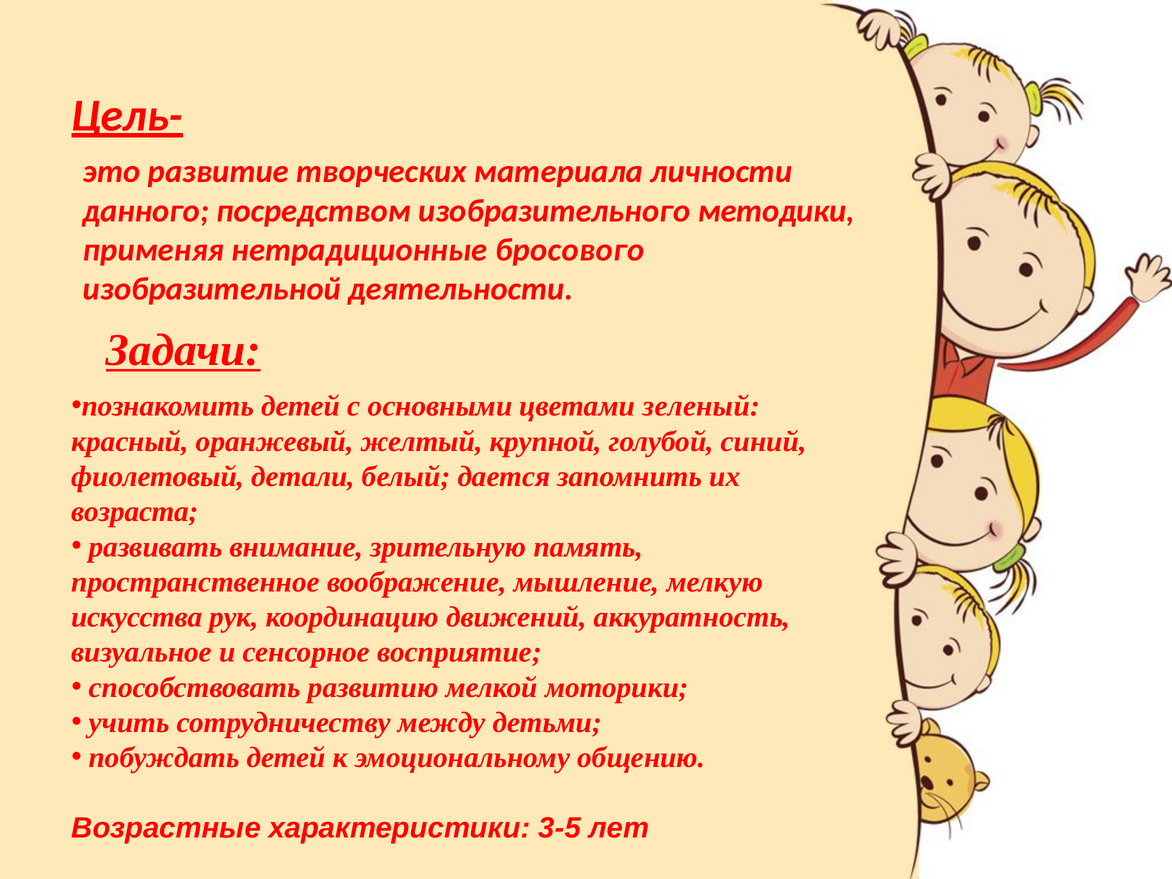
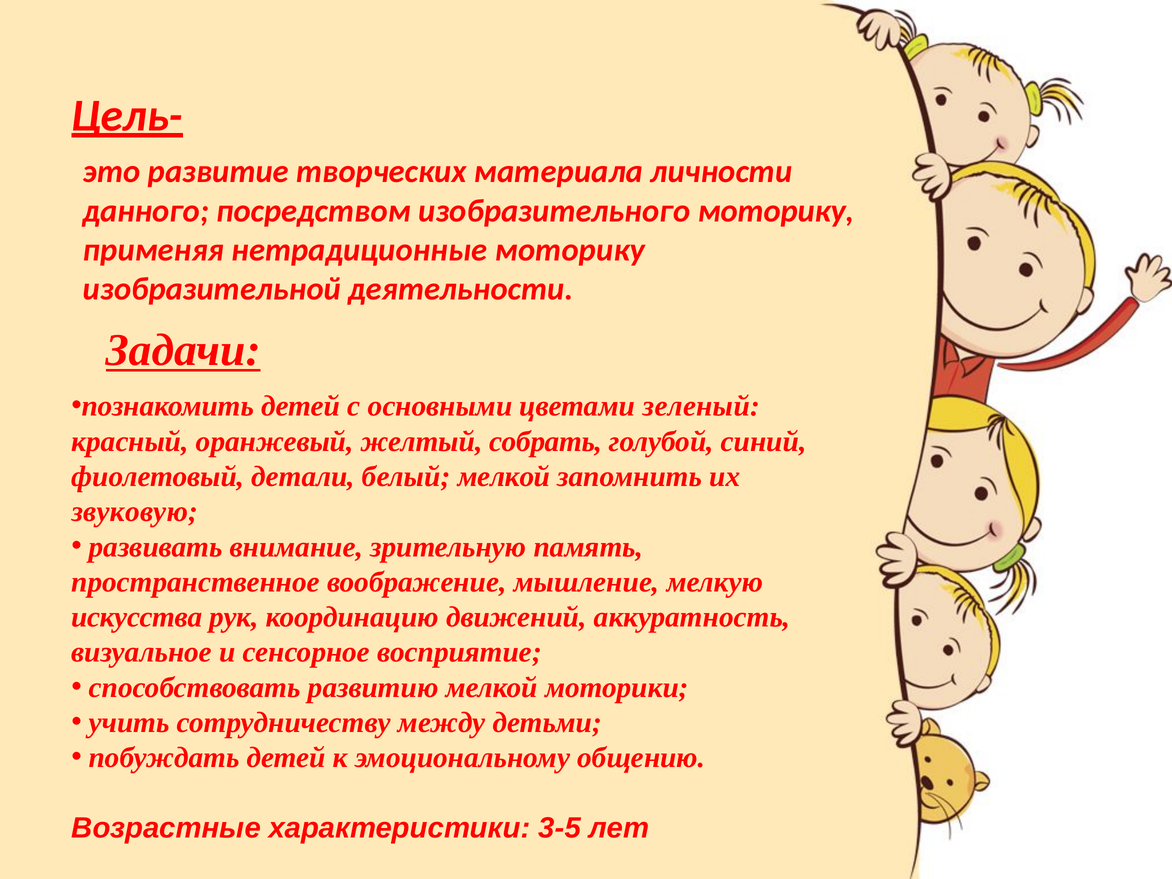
изобразительного методики: методики -> моторику (776, 211)
нетрадиционные бросового: бросового -> моторику (570, 250)
крупной: крупной -> собрать (546, 441)
белый дается: дается -> мелкой (504, 477)
возраста: возраста -> звуковую (135, 512)
